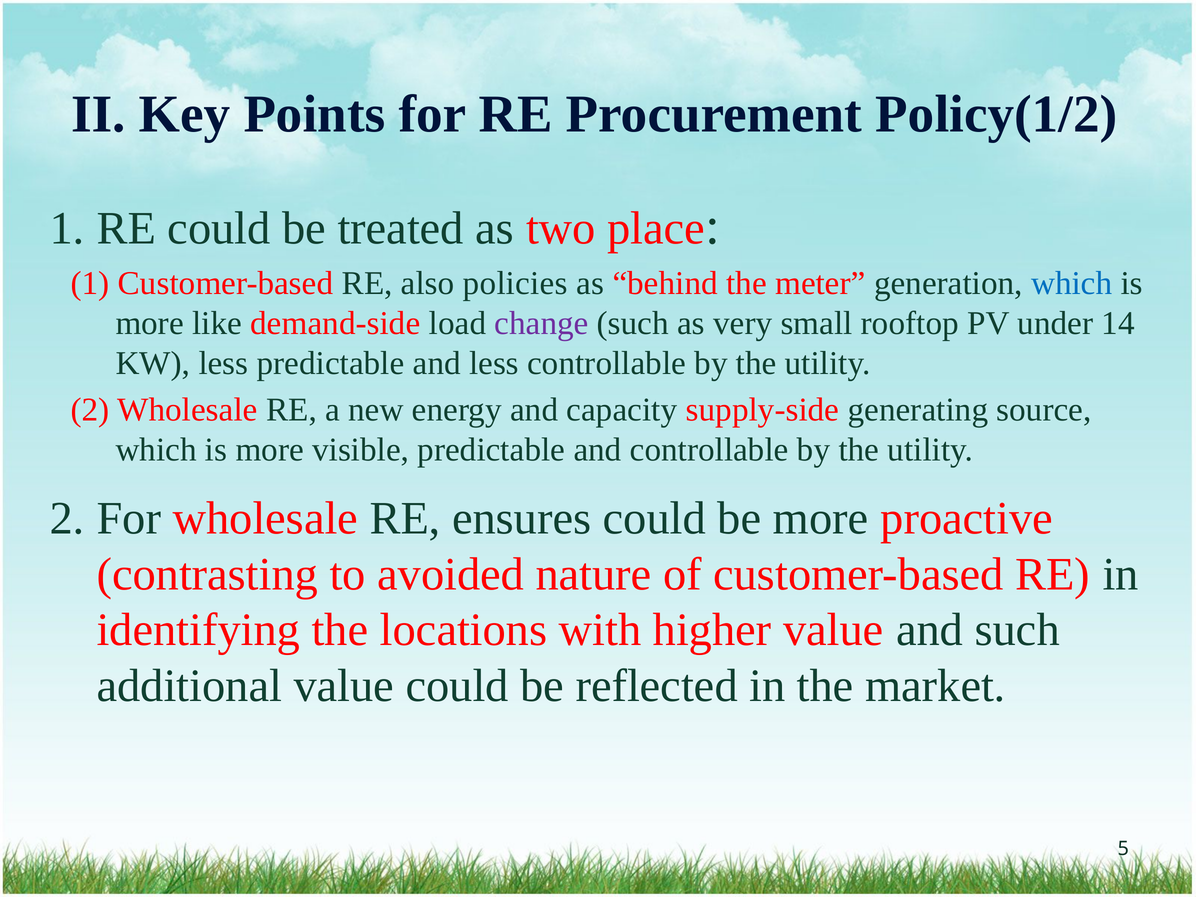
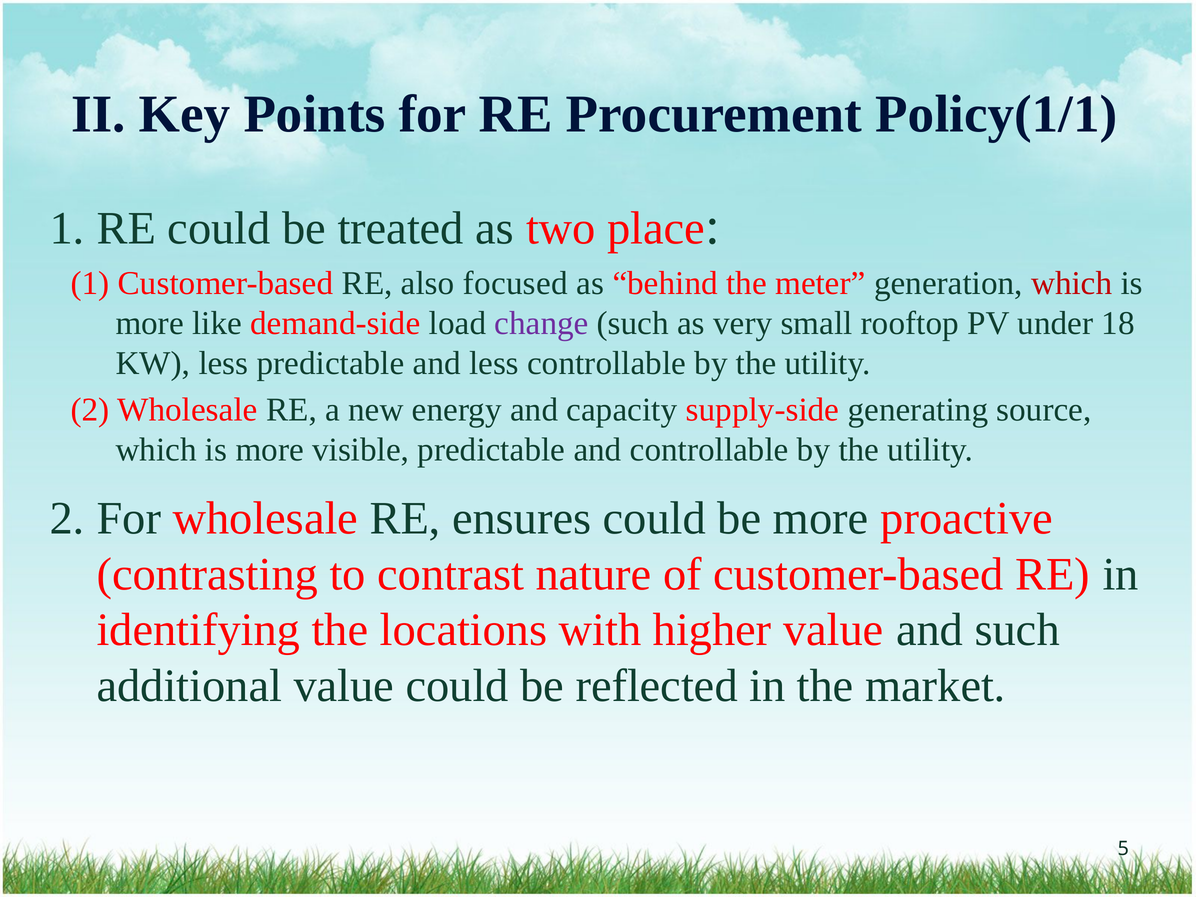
Policy(1/2: Policy(1/2 -> Policy(1/1 (996, 114)
policies: policies -> focused (515, 283)
which colour: blue -> red (1072, 283)
14: 14 -> 18 (1118, 323)
avoided: avoided -> contrast (451, 574)
